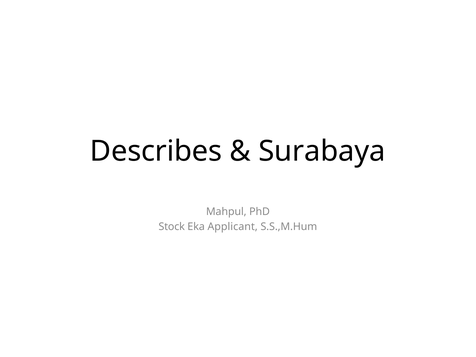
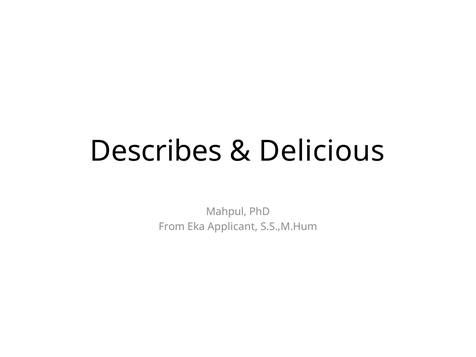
Surabaya: Surabaya -> Delicious (322, 151)
Stock: Stock -> From (172, 227)
